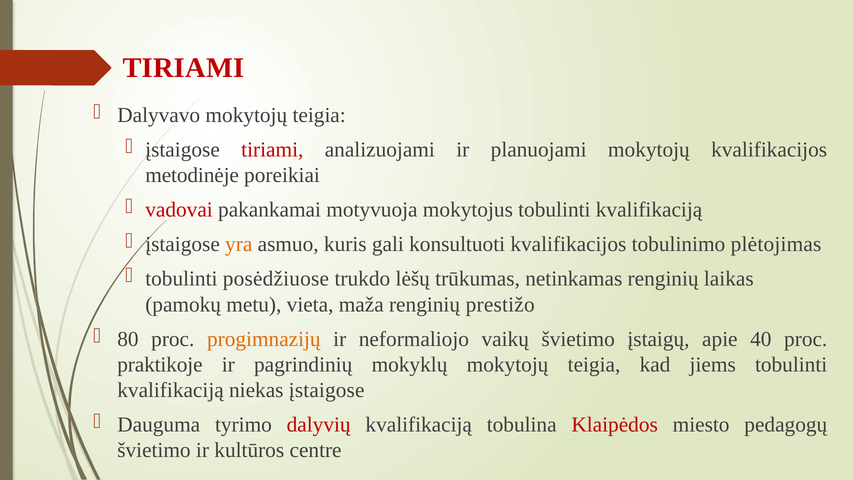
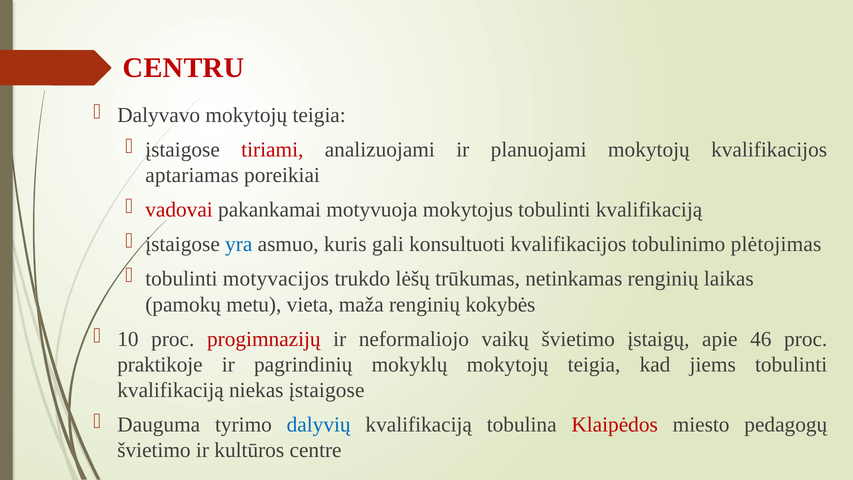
TIRIAMI: TIRIAMI -> CENTRU (183, 68)
metodinėje: metodinėje -> aptariamas (192, 175)
yra colour: orange -> blue (239, 244)
posėdžiuose: posėdžiuose -> motyvacijos (276, 279)
prestižo: prestižo -> kokybės (500, 304)
80: 80 -> 10 (128, 339)
progimnazijų colour: orange -> red (264, 339)
40: 40 -> 46 (761, 339)
dalyvių colour: red -> blue (319, 425)
